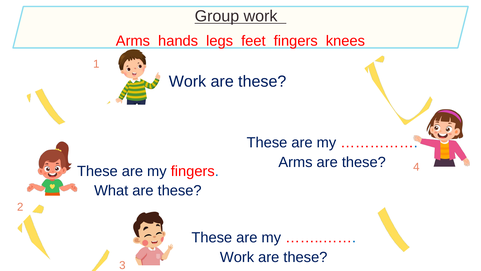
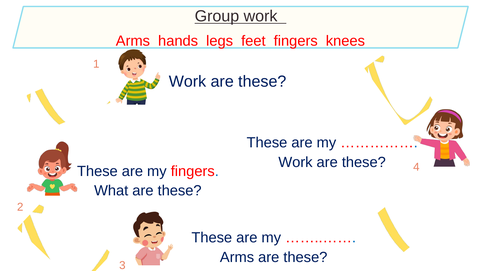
Arms: Arms -> Work (295, 162)
Work: Work -> Arms (237, 257)
